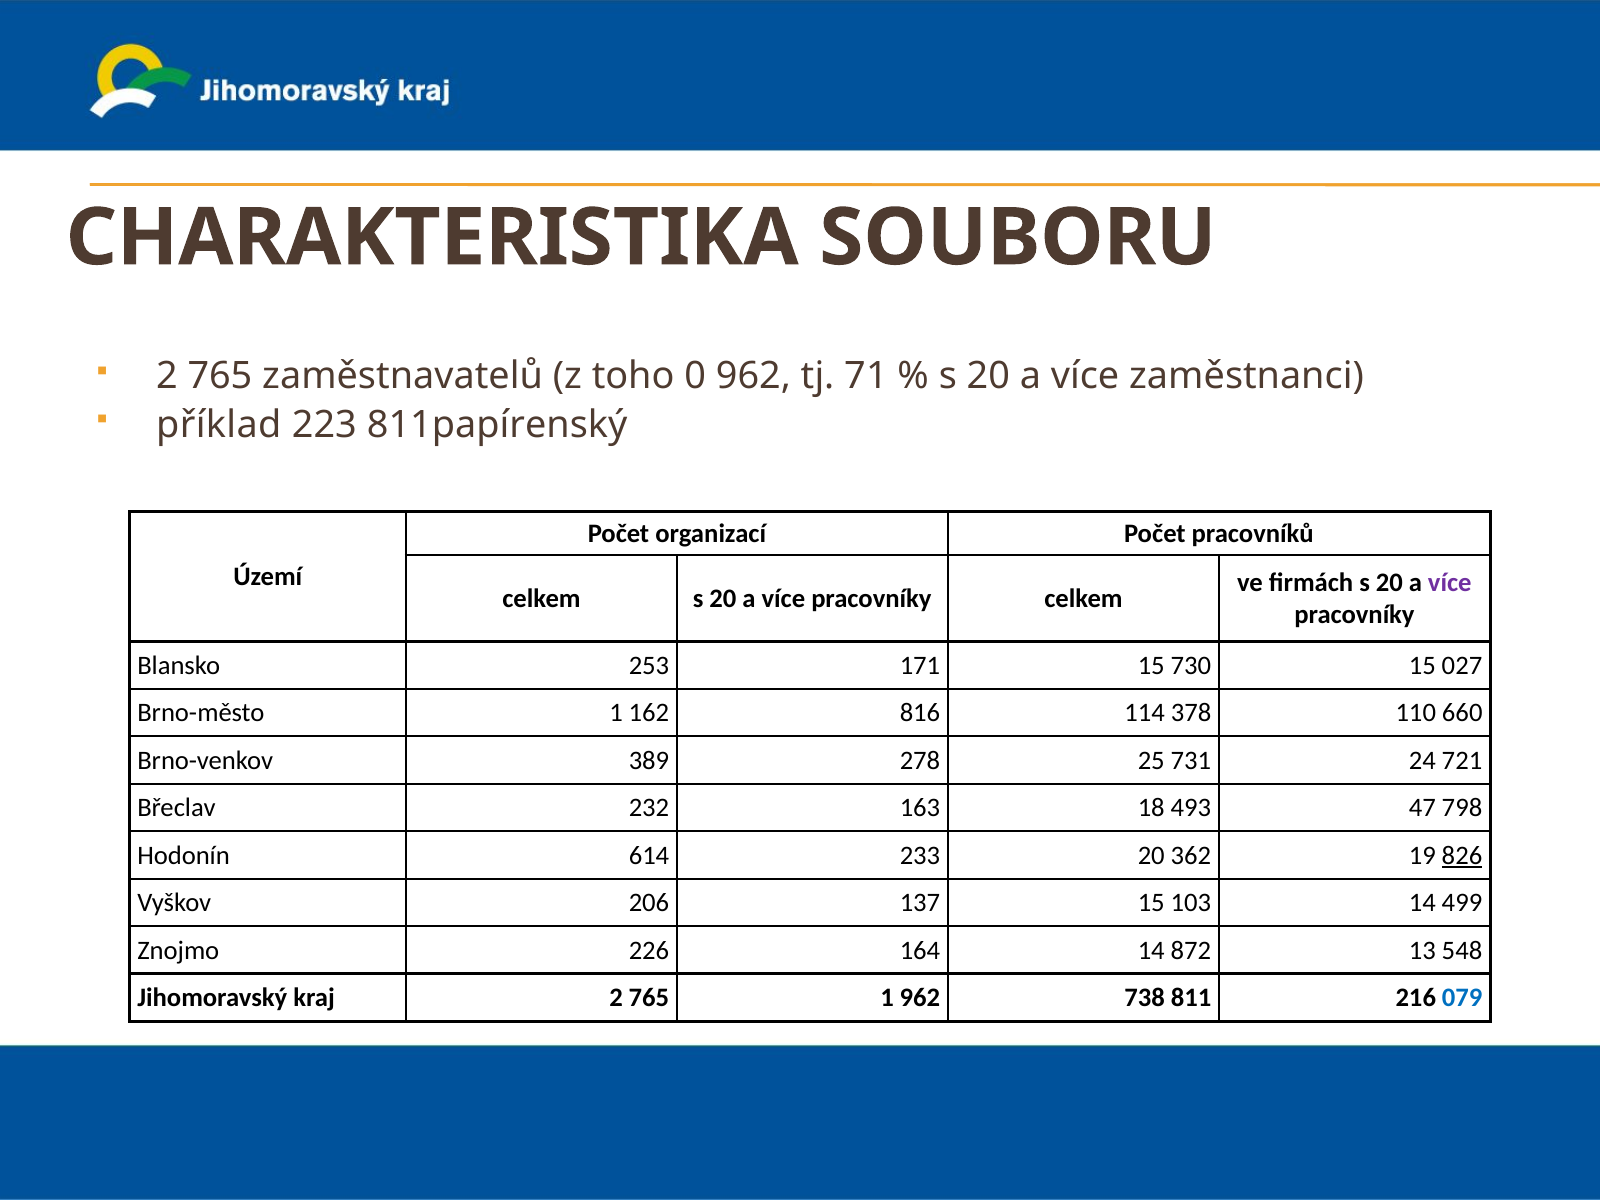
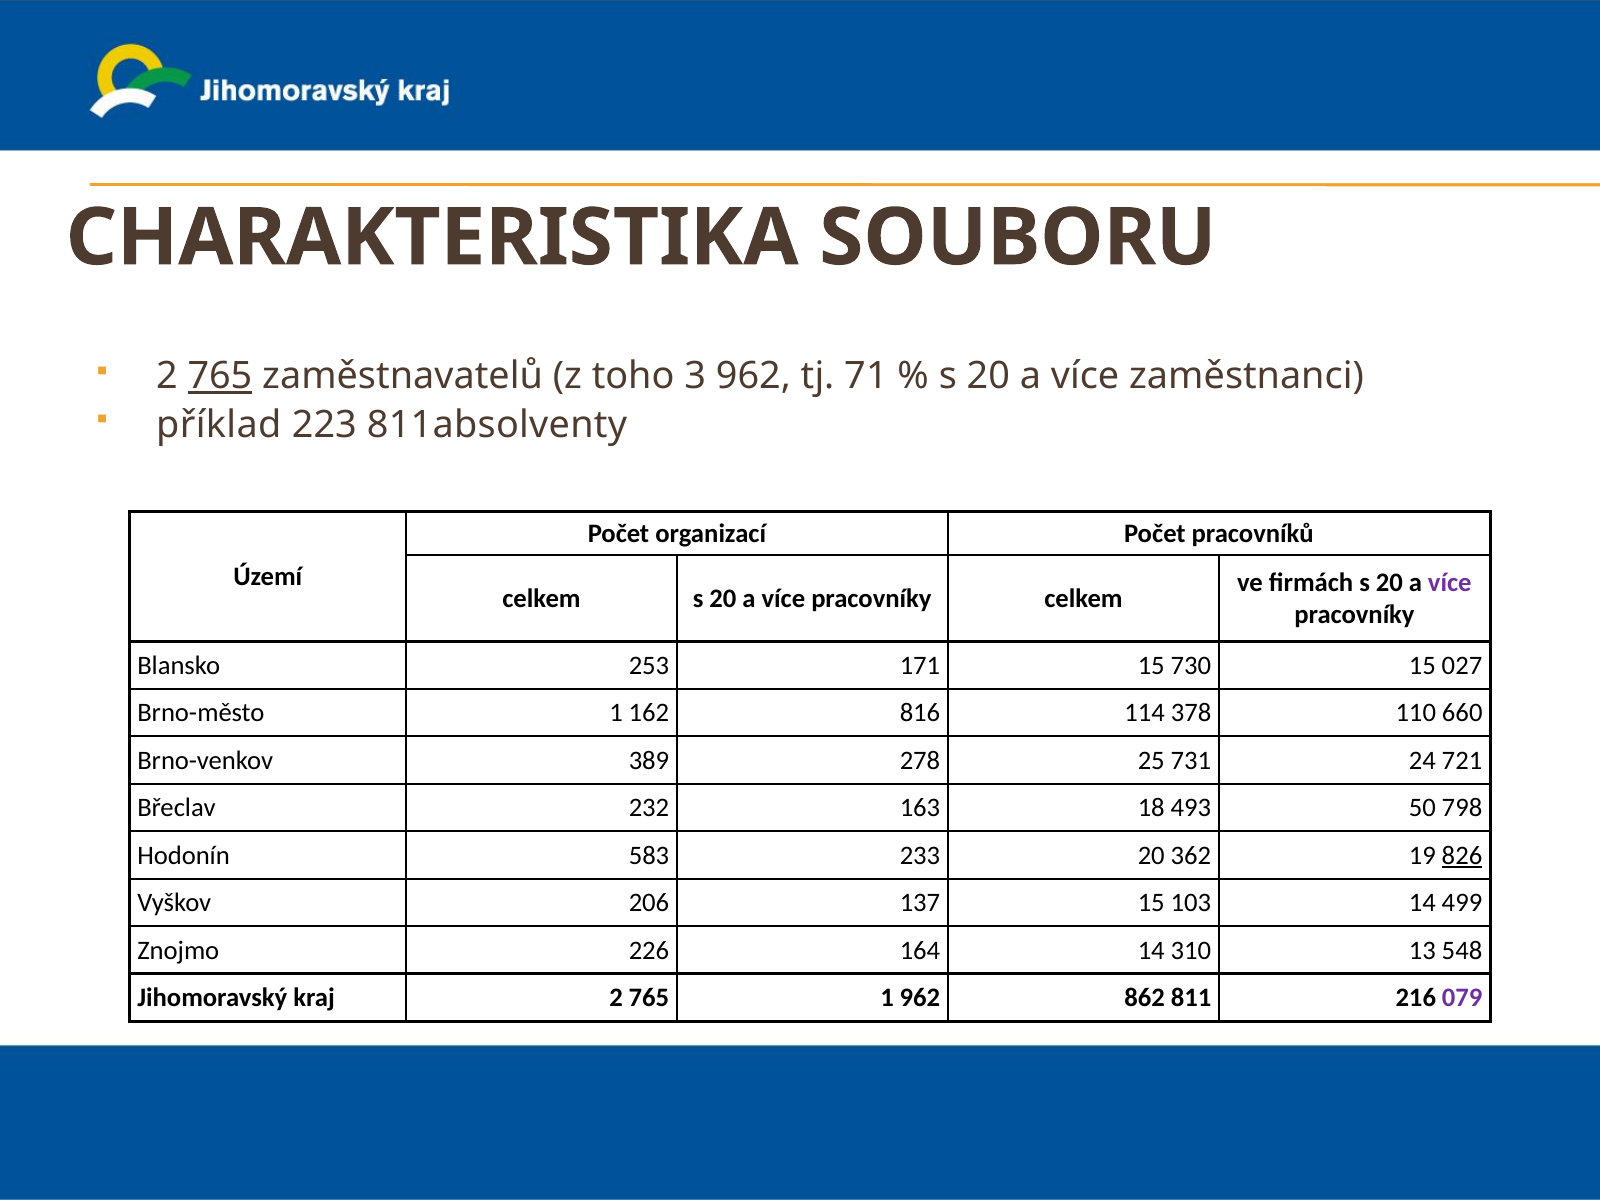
765 underline: none -> present (220, 376)
0: 0 -> 3 (695, 376)
811papírenský: 811papírenský -> 811absolventy (497, 425)
47: 47 -> 50 (1422, 808)
614: 614 -> 583 (649, 855)
872: 872 -> 310 (1191, 950)
738: 738 -> 862 (1145, 998)
079 colour: blue -> purple (1462, 998)
